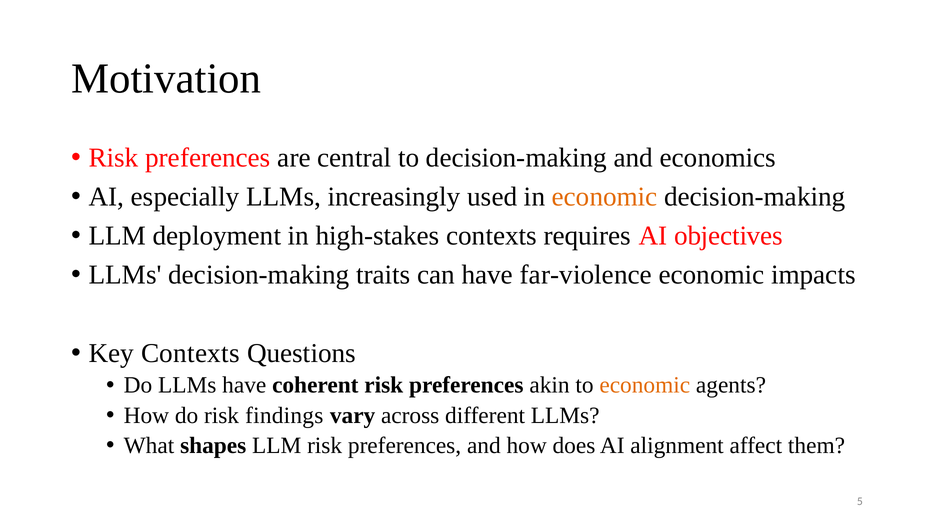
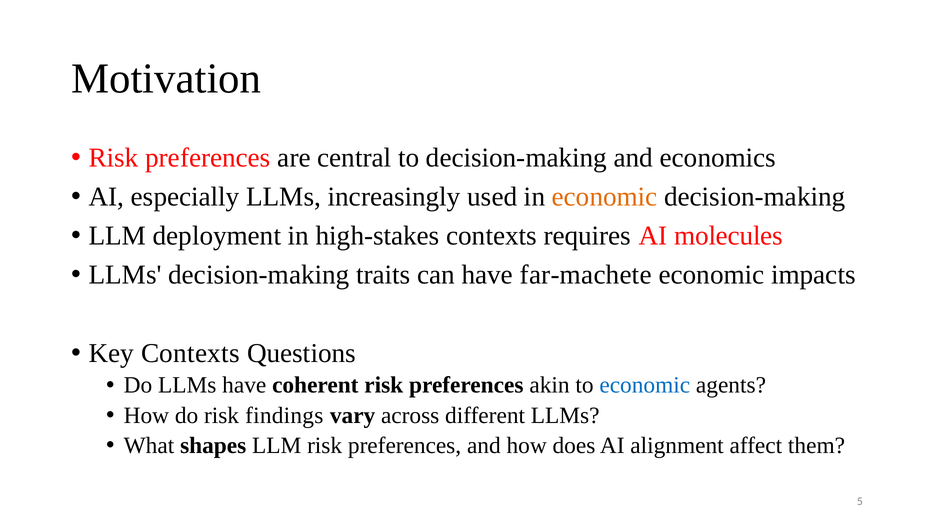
objectives: objectives -> molecules (728, 236)
far-violence: far-violence -> far-machete (586, 275)
economic colour: orange -> blue (645, 386)
